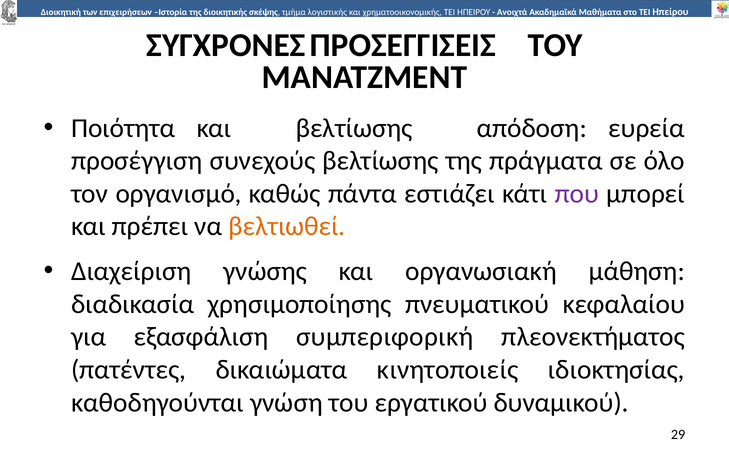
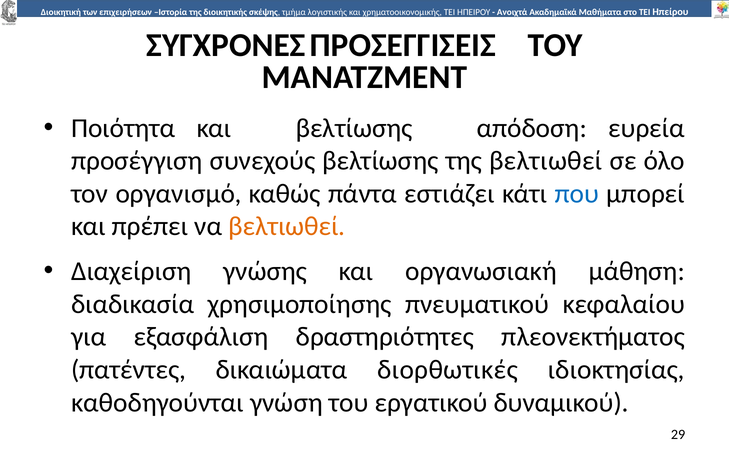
της πράγµατα: πράγµατα -> βελτιωθεί (546, 161)
που colour: purple -> blue (577, 194)
συμπεριφορική: συμπεριφορική -> δραστηριότητες (385, 337)
κινητοποιείς: κινητοποιείς -> διορθωτικές (448, 370)
